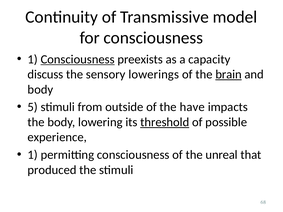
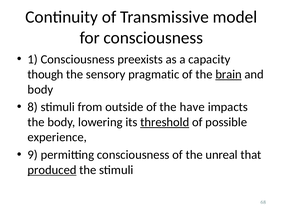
Consciousness underline: present -> none (78, 59)
discuss: discuss -> though (45, 74)
lowerings: lowerings -> pragmatic (154, 74)
5: 5 -> 8 (33, 107)
1: 1 -> 9 (33, 155)
produced underline: none -> present (52, 170)
